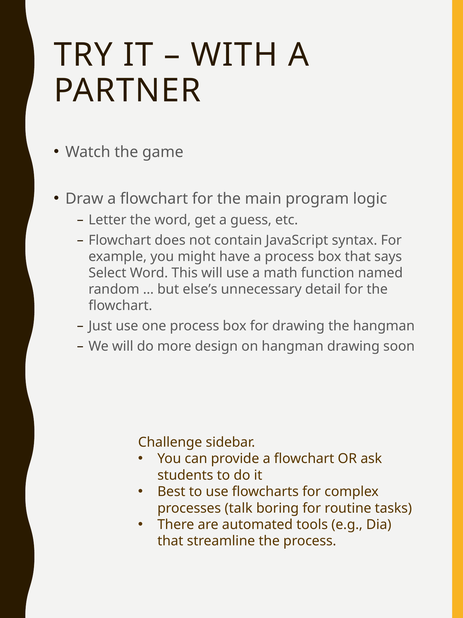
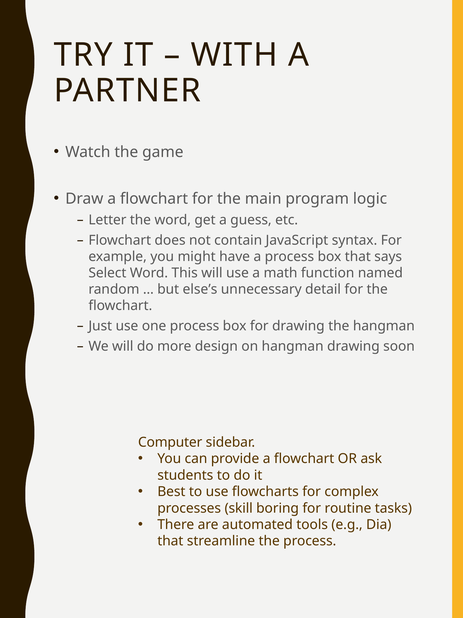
Challenge: Challenge -> Computer (170, 442)
talk: talk -> skill (239, 508)
